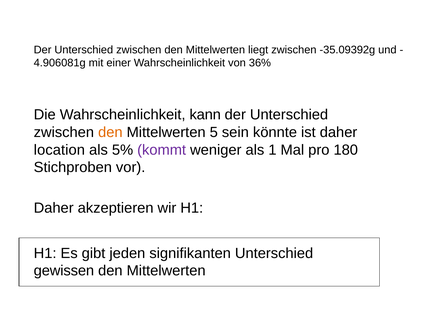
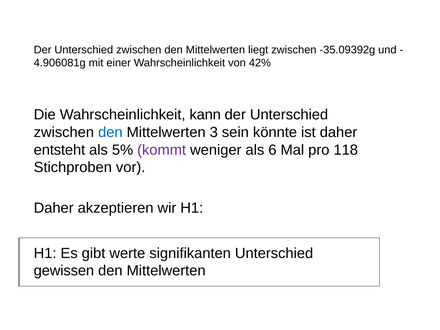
36%: 36% -> 42% (260, 63)
den colour: orange -> blue (110, 132)
5: 5 -> 3 (214, 132)
location: location -> entsteht (59, 150)
1: 1 -> 6 (272, 150)
180: 180 -> 118 (346, 150)
jeden: jeden -> werte (127, 253)
